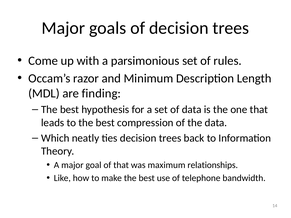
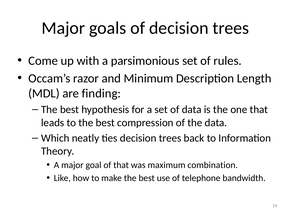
relationships: relationships -> combination (213, 165)
